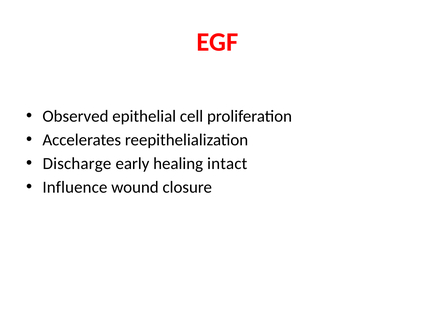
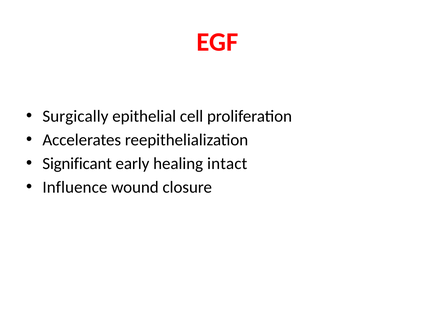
Observed: Observed -> Surgically (75, 116)
Discharge: Discharge -> Significant (77, 164)
